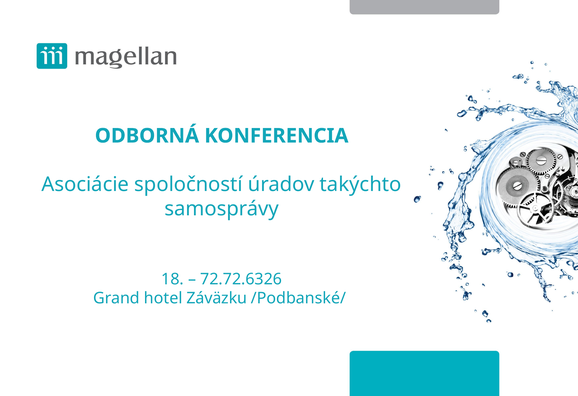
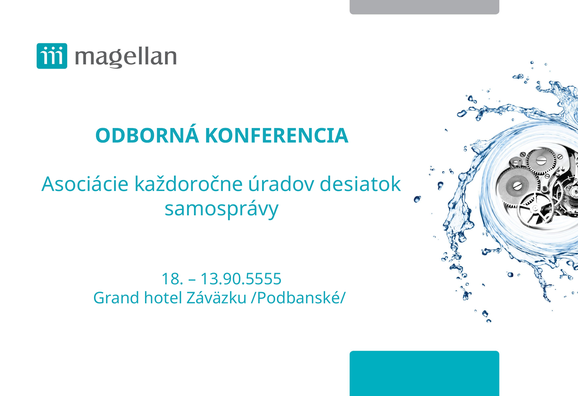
spoločností: spoločností -> každoročne (189, 185)
takýchto: takýchto -> desiatok (361, 185)
72.72.6326: 72.72.6326 -> 13.90.5555 (241, 279)
